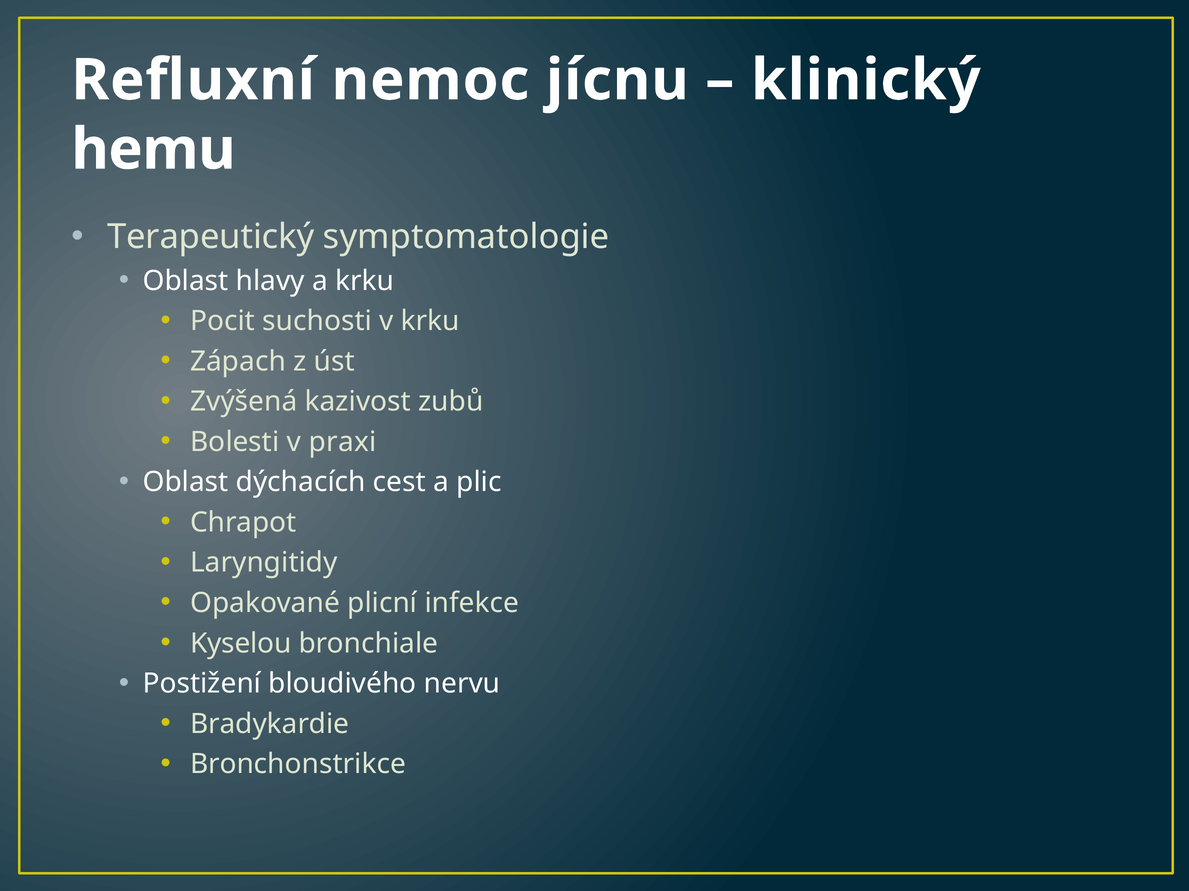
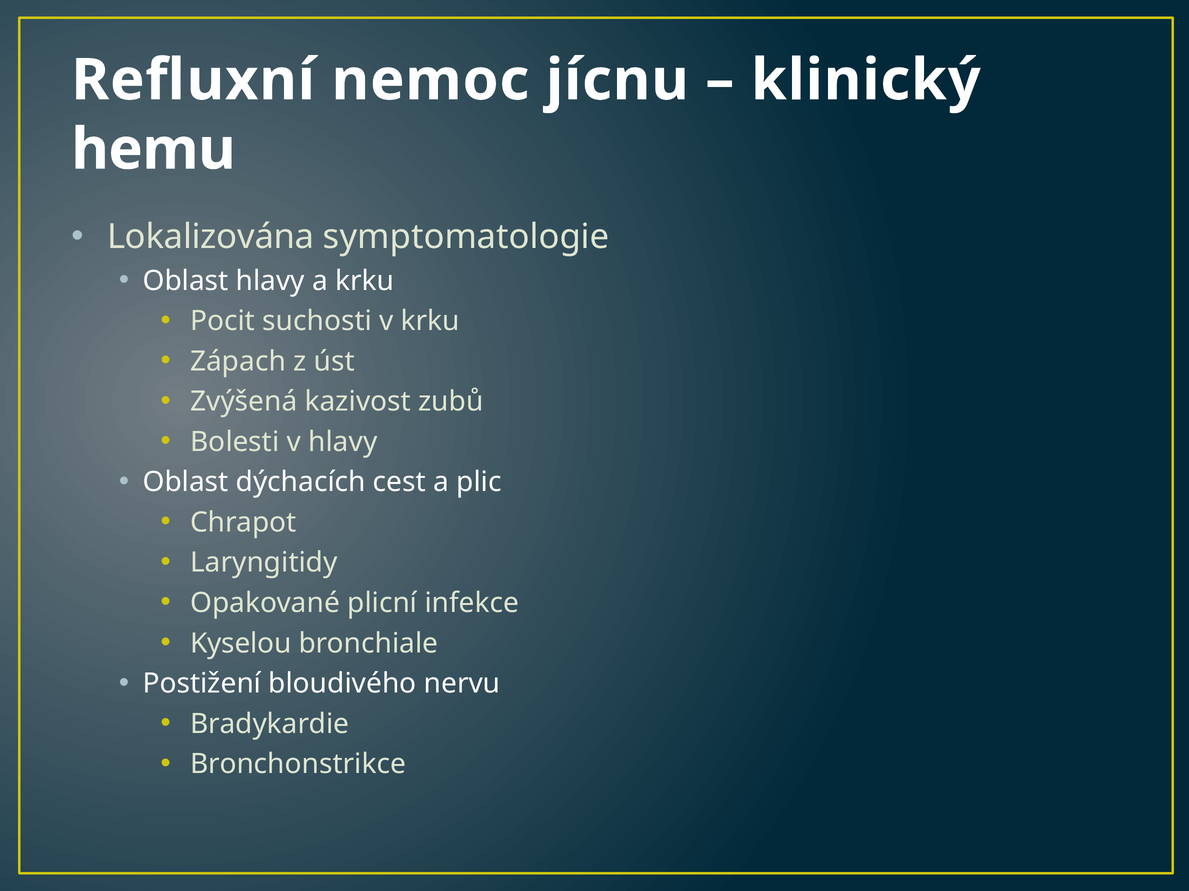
Terapeutický: Terapeutický -> Lokalizována (211, 237)
v praxi: praxi -> hlavy (343, 442)
